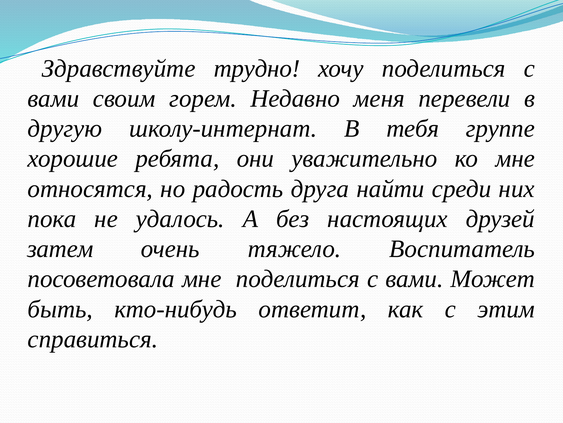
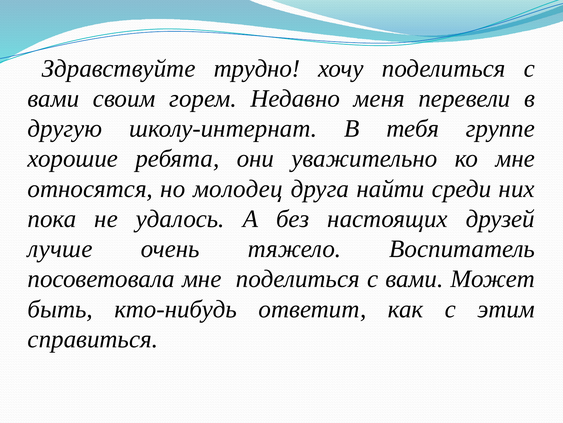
радость: радость -> молодец (238, 188)
затем: затем -> лучше (60, 248)
